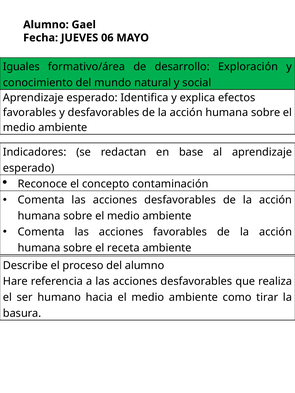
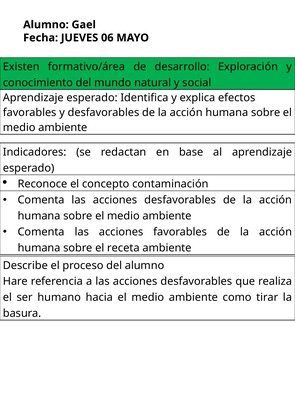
Iguales: Iguales -> Existen (21, 67)
